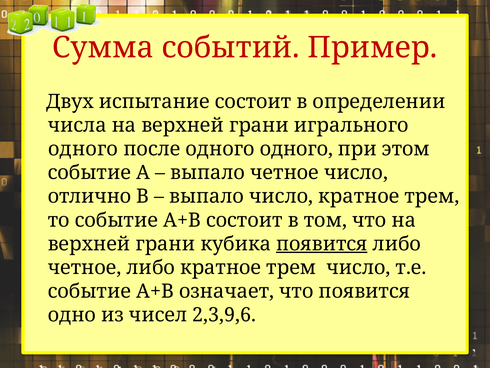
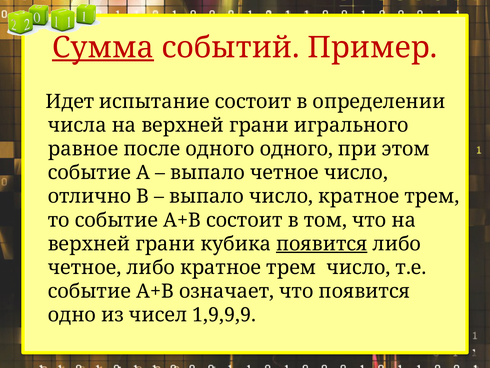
Сумма underline: none -> present (103, 47)
Двух: Двух -> Идет (70, 101)
одного: одного -> равное (83, 149)
2,3,9,6: 2,3,9,6 -> 1,9,9,9 (224, 315)
